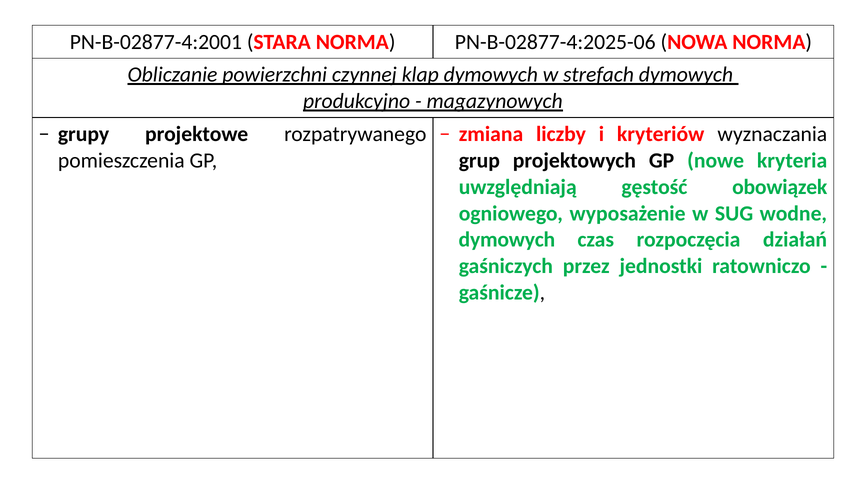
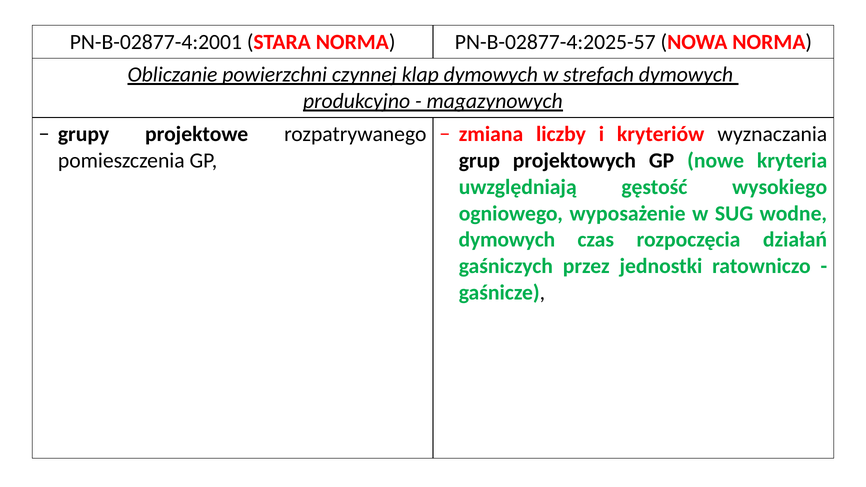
PN-B-02877-4:2025-06: PN-B-02877-4:2025-06 -> PN-B-02877-4:2025-57 (555, 42)
obowiązek: obowiązek -> wysokiego (780, 187)
